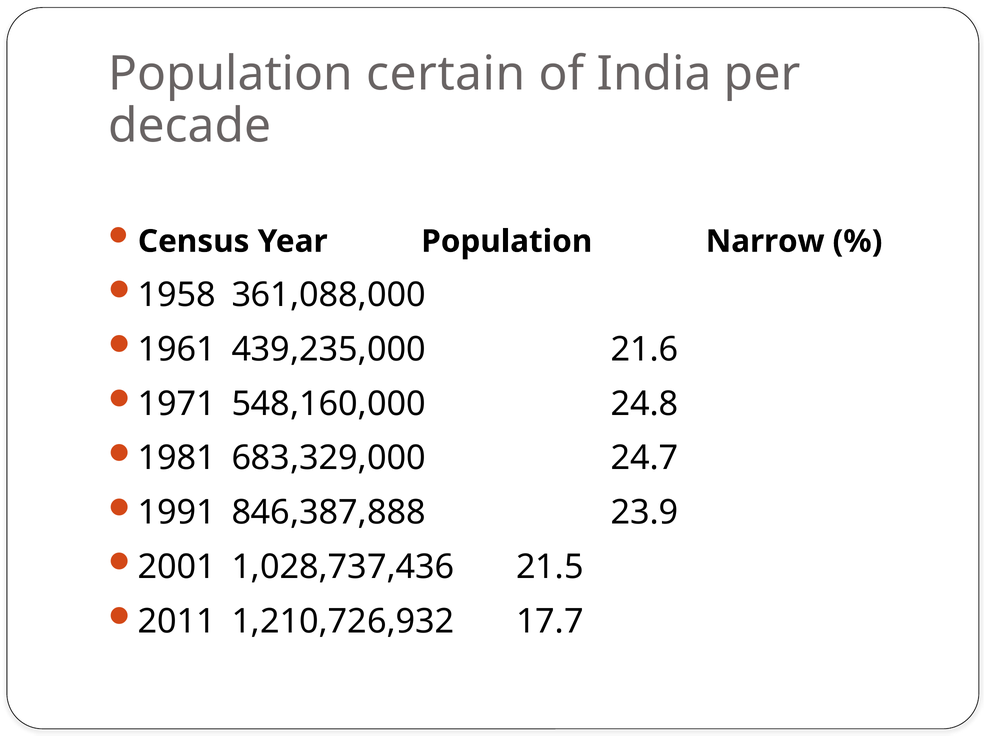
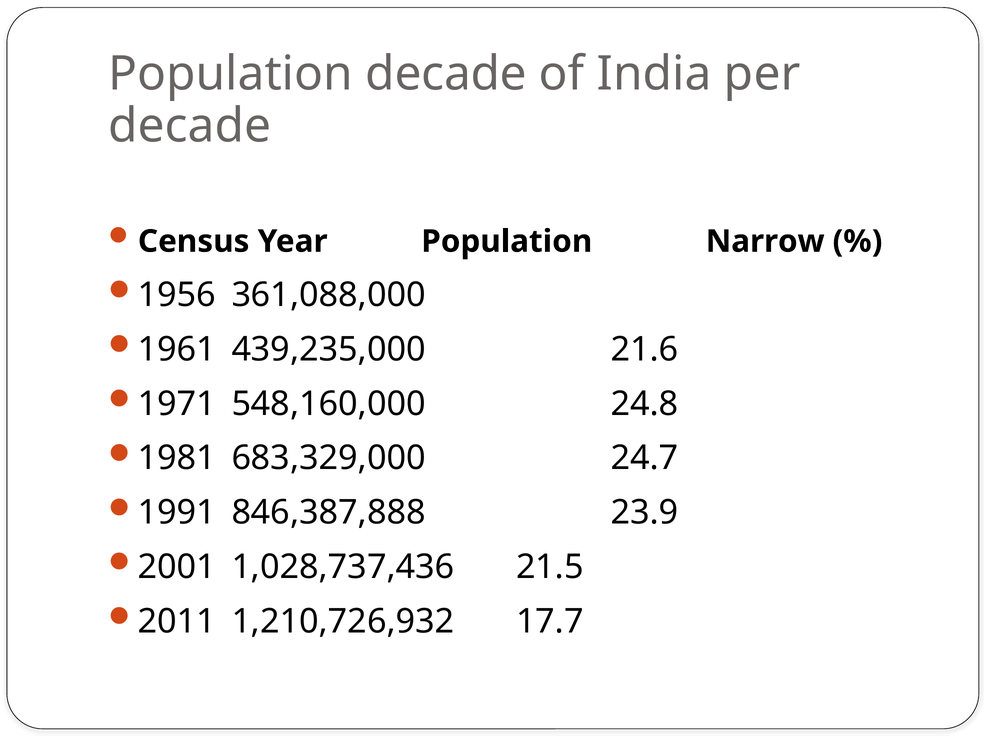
Population certain: certain -> decade (446, 74)
1958: 1958 -> 1956 (177, 295)
